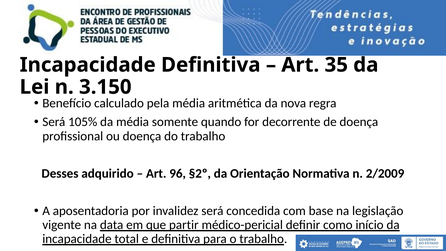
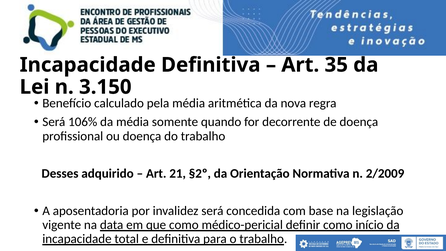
105%: 105% -> 106% (83, 122)
96: 96 -> 21 (178, 173)
que partir: partir -> como (184, 225)
